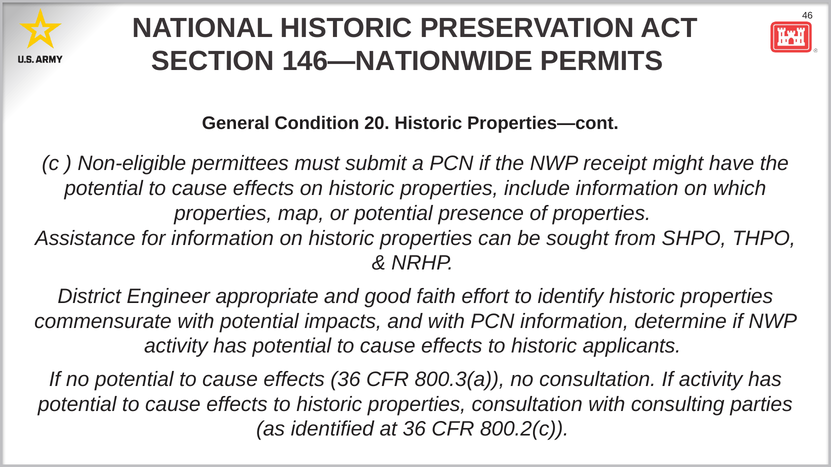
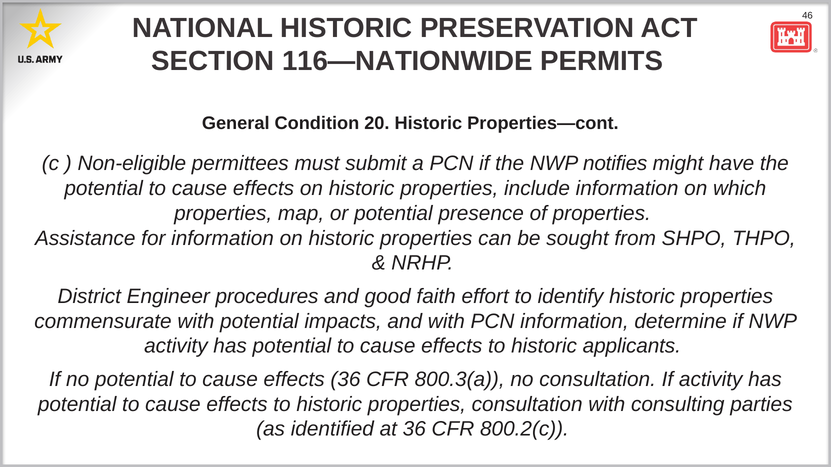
146—NATIONWIDE: 146—NATIONWIDE -> 116—NATIONWIDE (407, 61)
receipt: receipt -> notifies (615, 164)
appropriate: appropriate -> procedures (267, 297)
